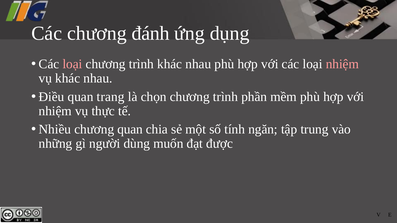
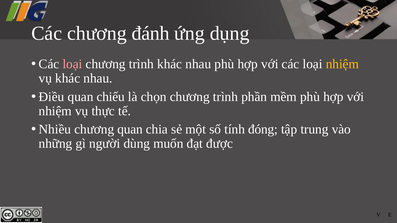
nhiệm colour: pink -> yellow (342, 64)
trang: trang -> chiếu (111, 97)
ngăn: ngăn -> đóng (263, 130)
